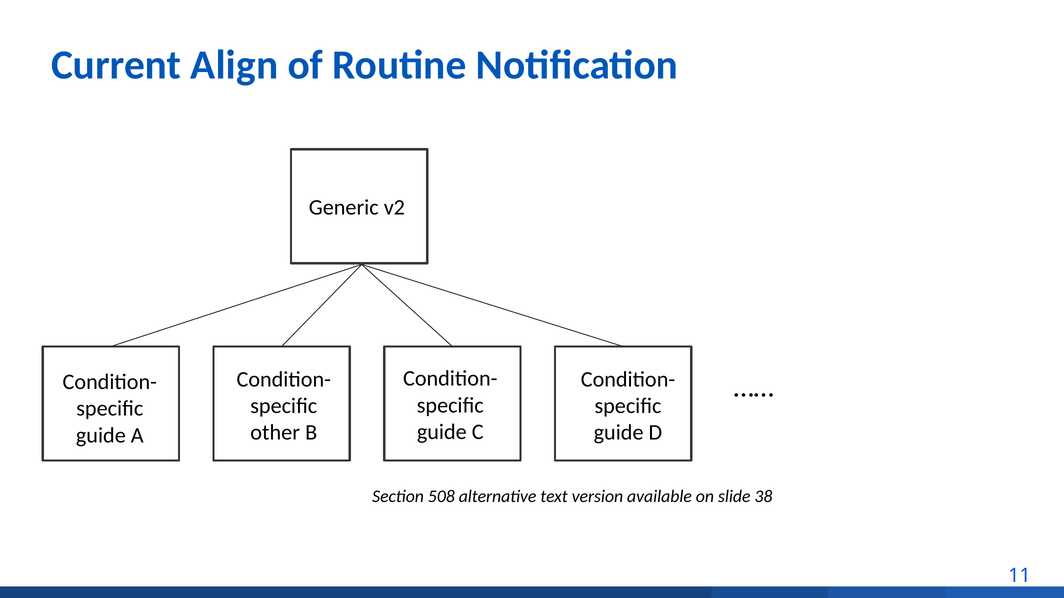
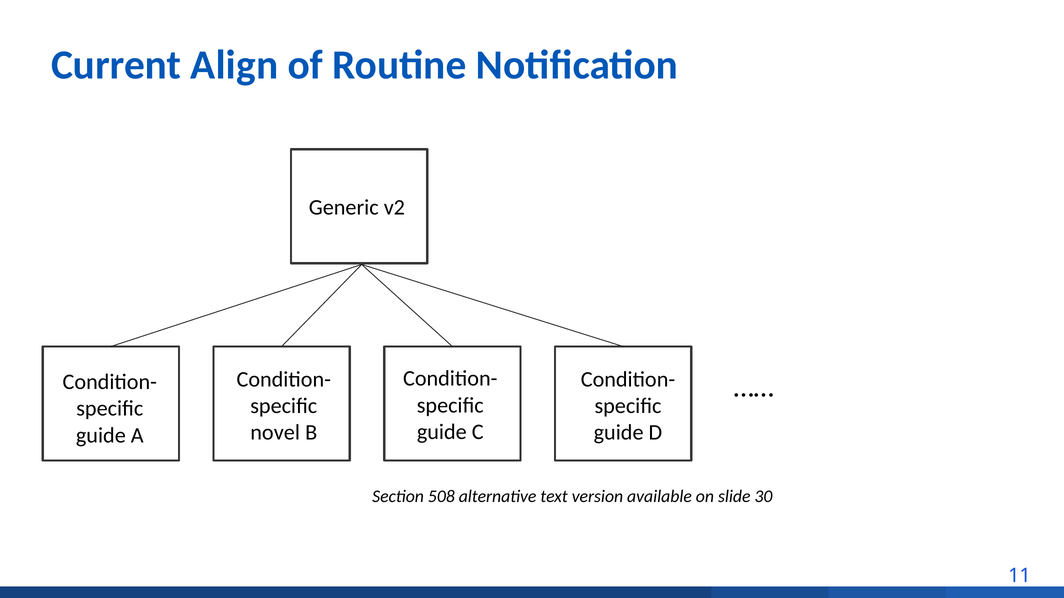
other: other -> novel (275, 433)
38: 38 -> 30 (763, 497)
